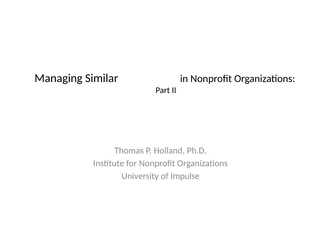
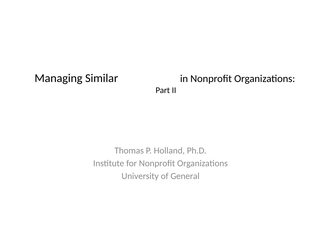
Impulse: Impulse -> General (185, 176)
